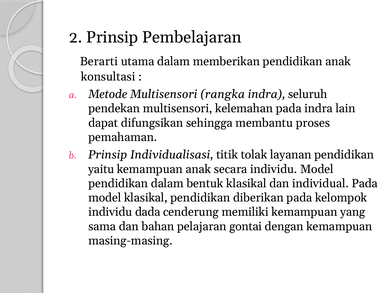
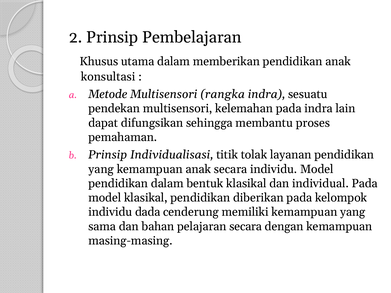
Berarti: Berarti -> Khusus (99, 62)
seluruh: seluruh -> sesuatu (308, 94)
yaitu: yaitu -> yang (101, 169)
pelajaran gontai: gontai -> secara (246, 227)
